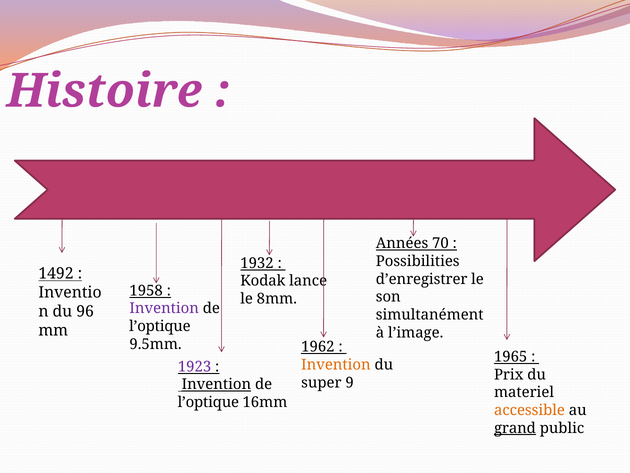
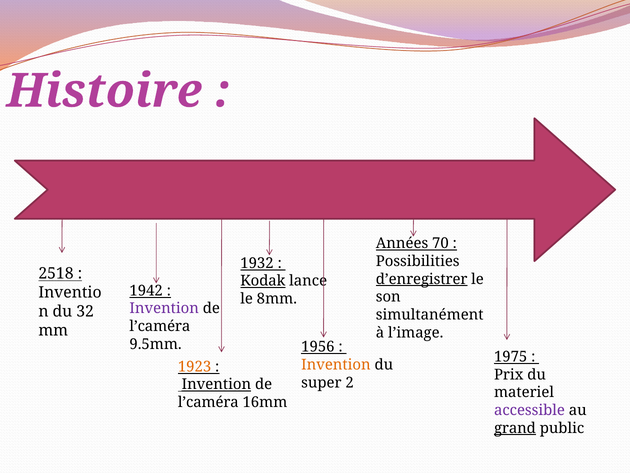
1492: 1492 -> 2518 (56, 273)
d’enregistrer underline: none -> present (422, 279)
Kodak underline: none -> present (263, 281)
1958: 1958 -> 1942 (146, 290)
96: 96 -> 32 (85, 311)
l’optique: l’optique -> l’caméra (160, 326)
1962: 1962 -> 1956 (318, 347)
1965: 1965 -> 1975 (511, 356)
1923 colour: purple -> orange (195, 366)
9: 9 -> 2 (350, 382)
l’optique: l’optique -> l’caméra (208, 402)
accessible colour: orange -> purple (529, 410)
